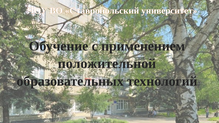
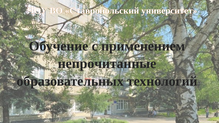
положительной: положительной -> непрочитанные (107, 64)
